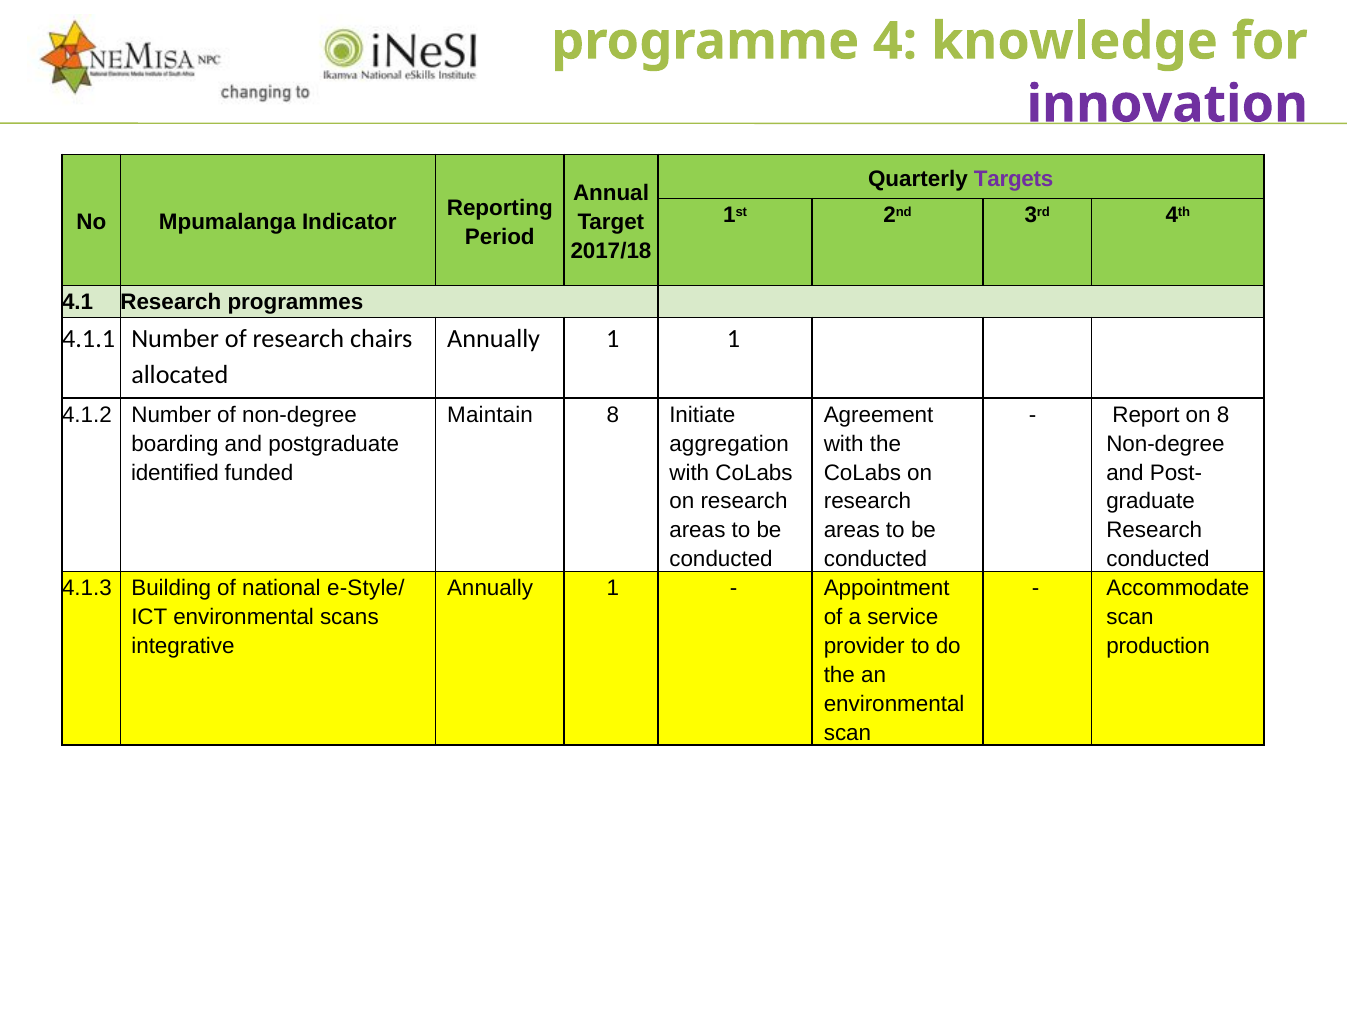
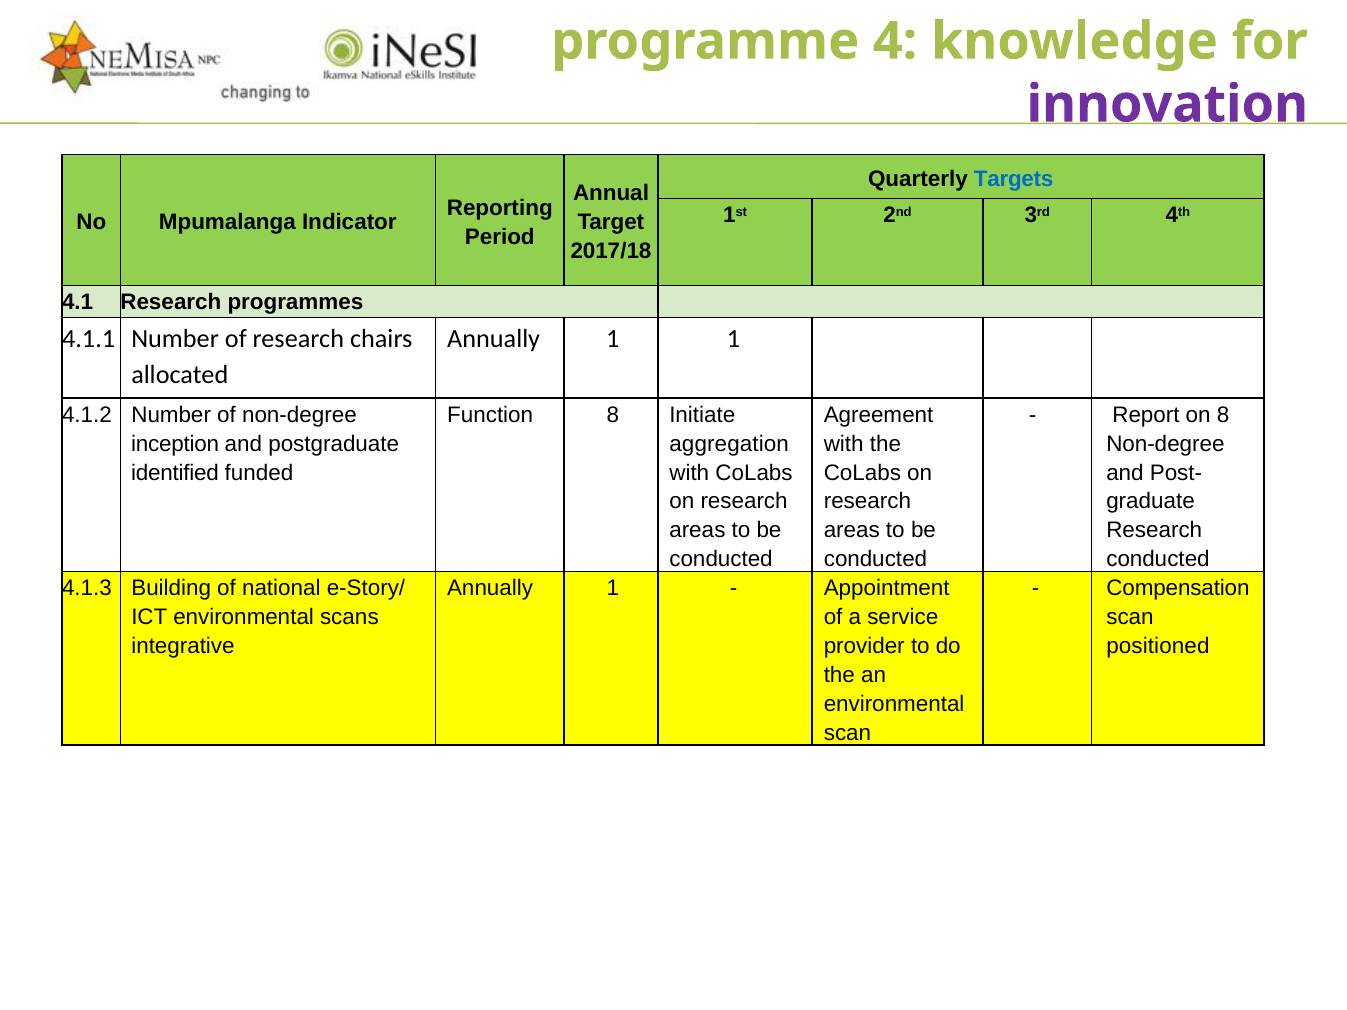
Targets colour: purple -> blue (1014, 179)
Maintain: Maintain -> Function (490, 415)
boarding: boarding -> inception (175, 444)
e-Style/: e-Style/ -> e-Story/ (366, 588)
Accommodate: Accommodate -> Compensation (1178, 588)
production: production -> positioned (1158, 646)
